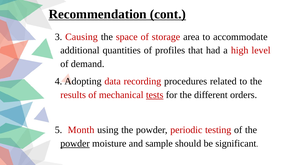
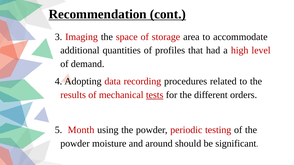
Causing: Causing -> Imaging (82, 37)
powder underline: present -> none (75, 144)
sample: sample -> around (159, 144)
